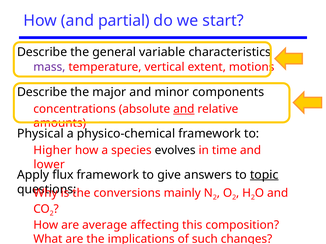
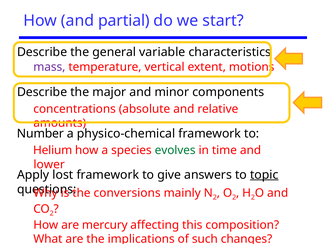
and underline: present -> none (184, 109)
Physical: Physical -> Number (40, 134)
Higher: Higher -> Helium (53, 151)
evolves colour: black -> green (175, 151)
flux: flux -> lost (63, 175)
average: average -> mercury (105, 225)
